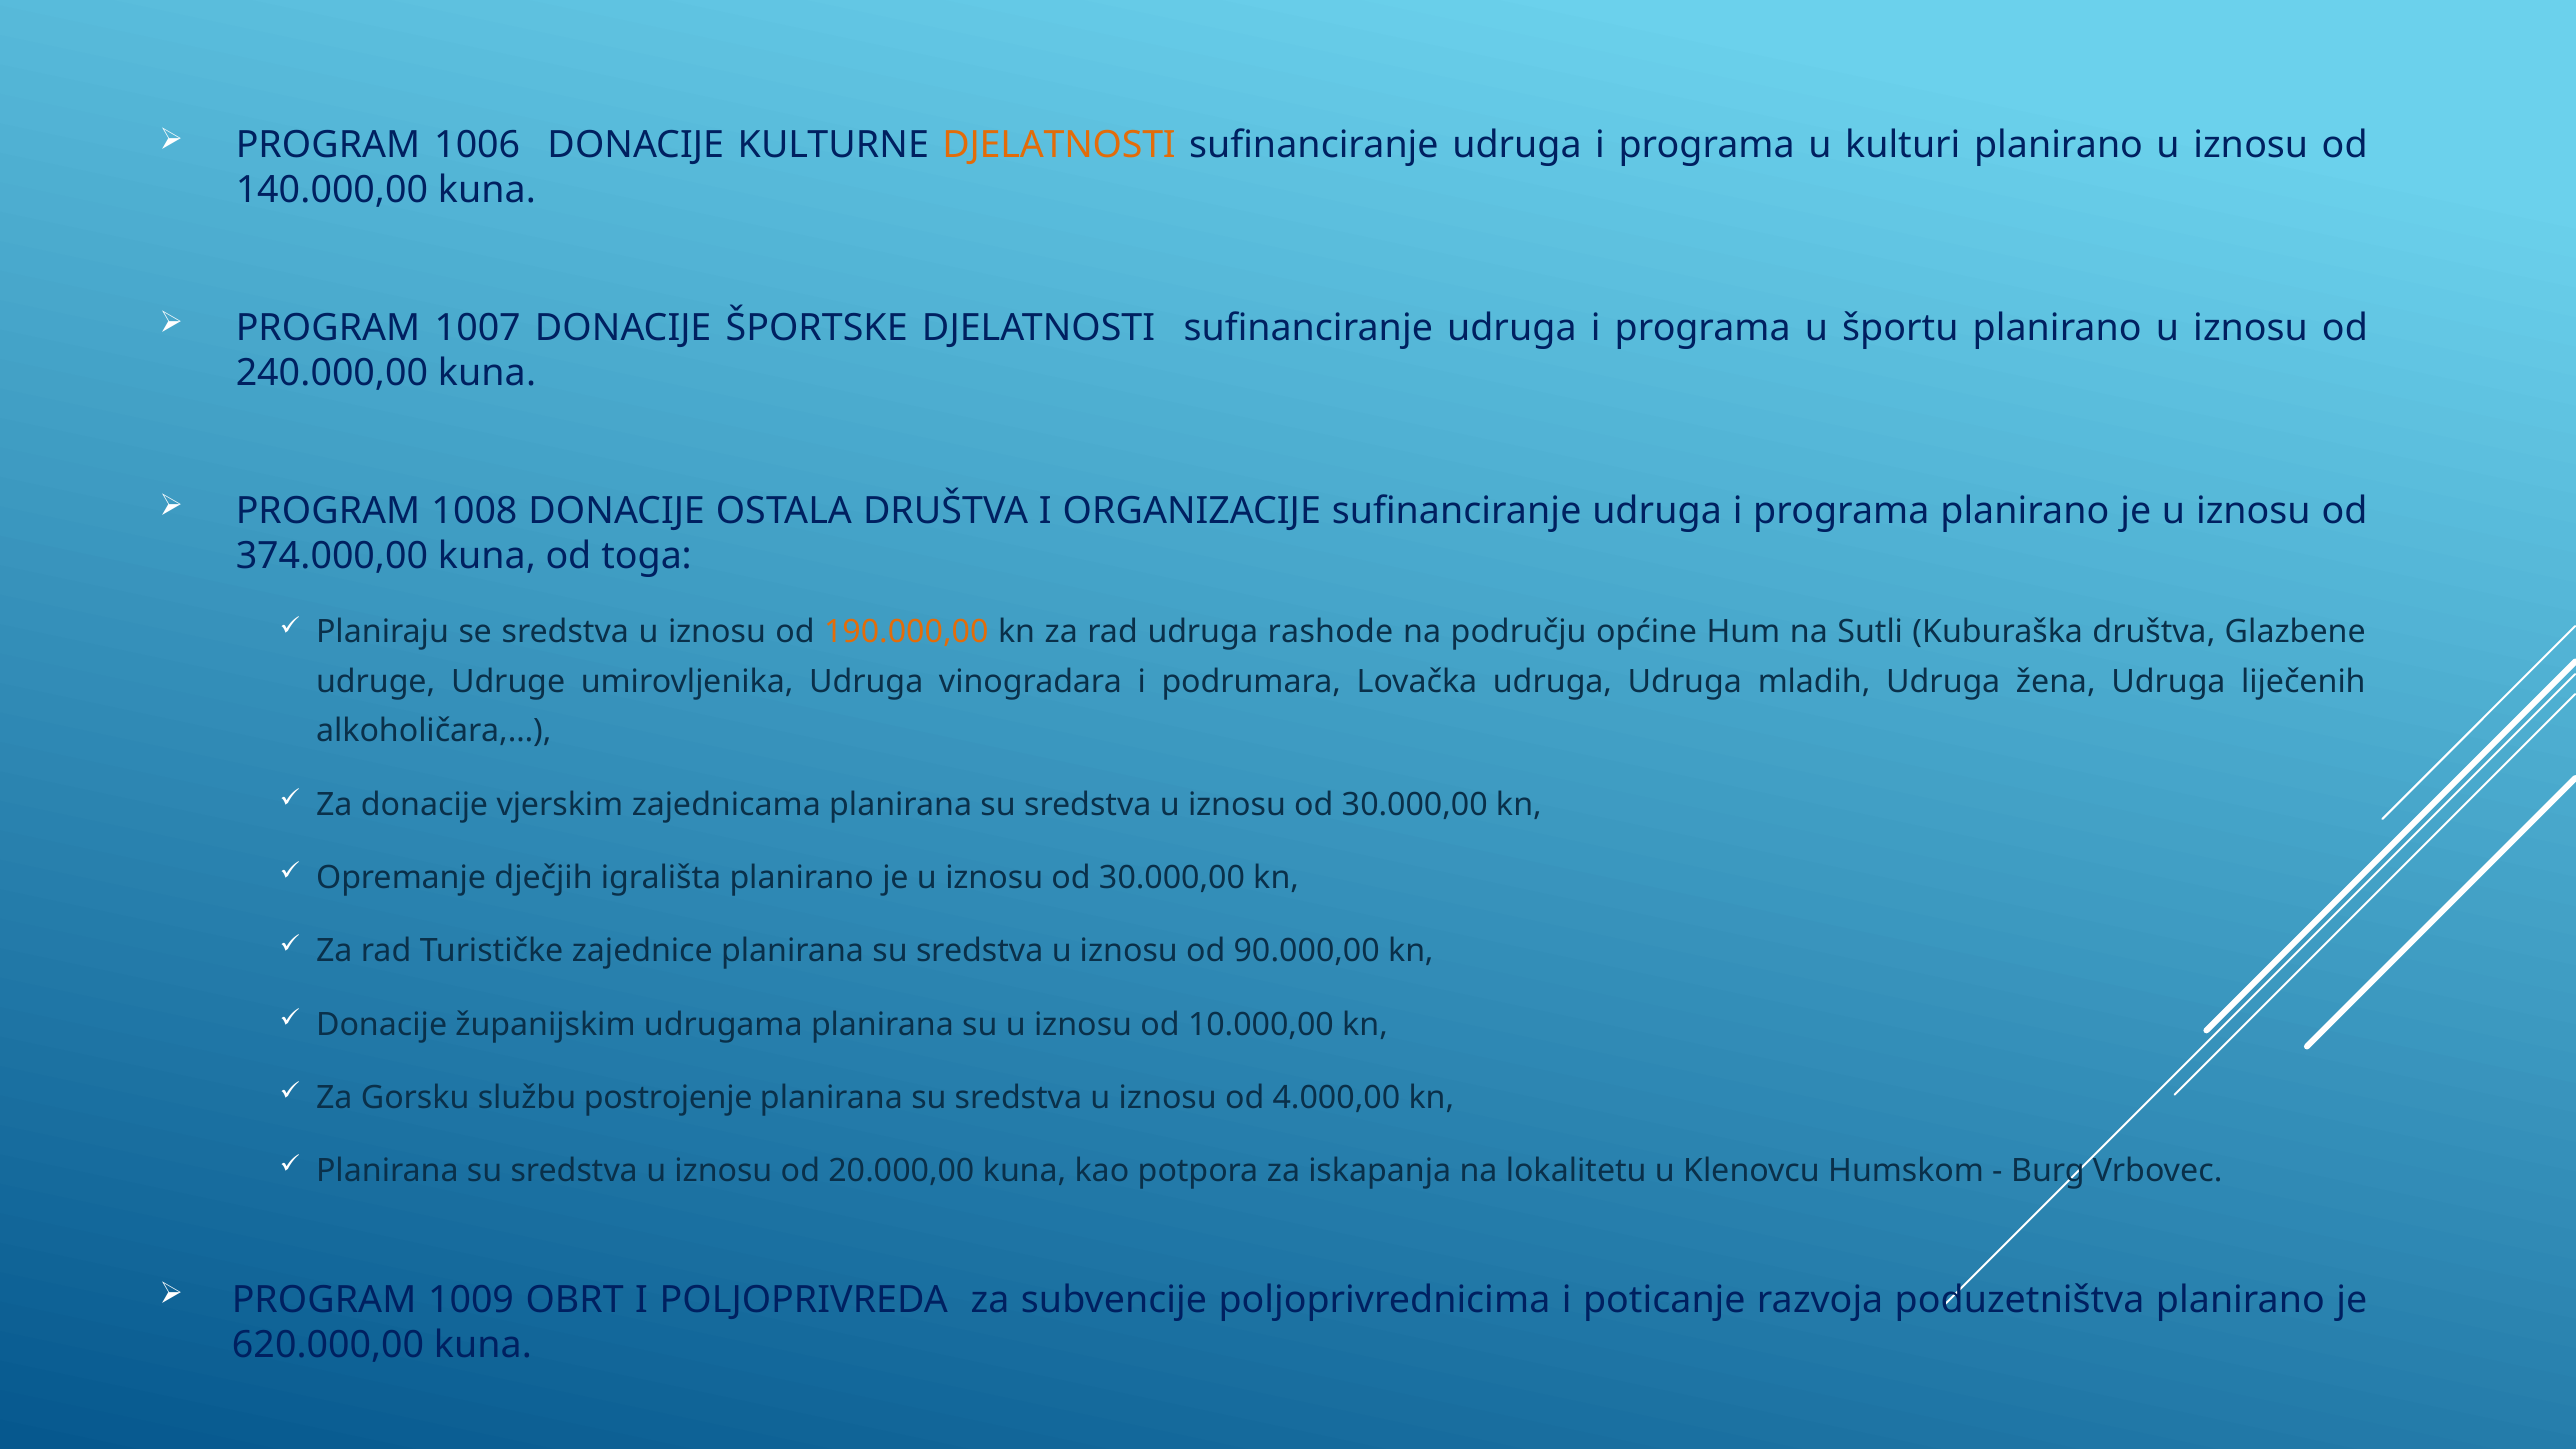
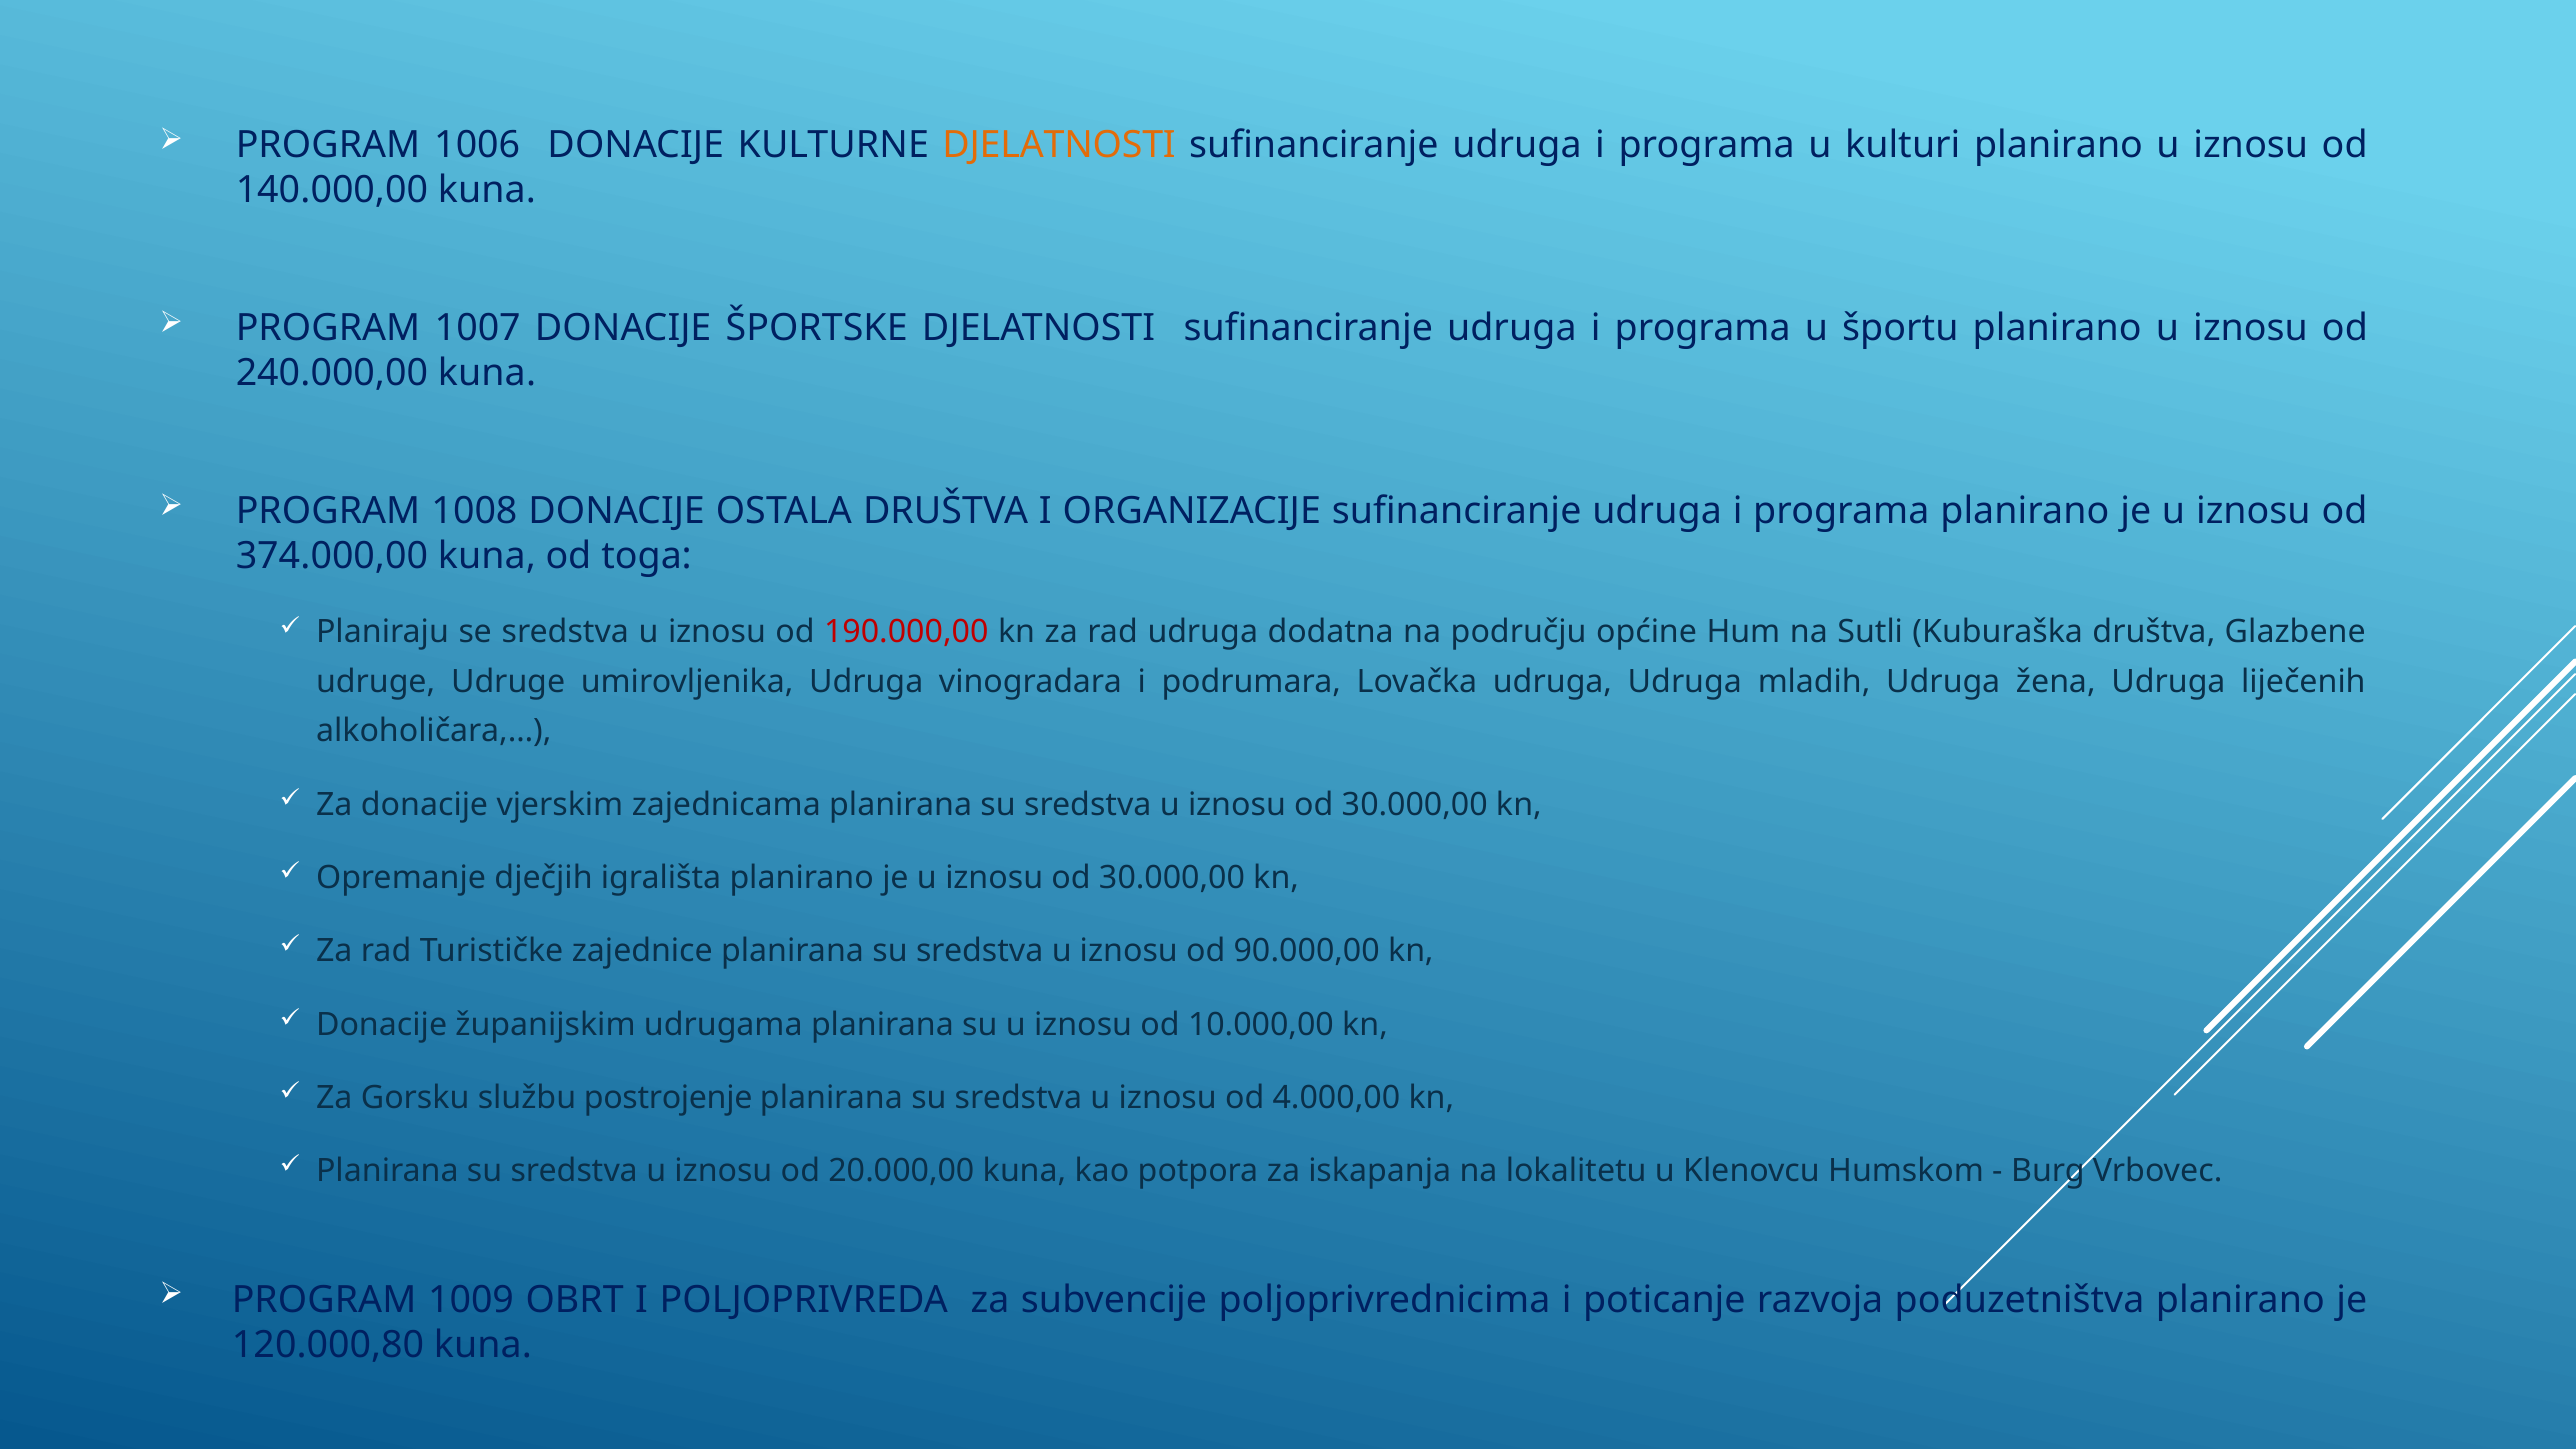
190.000,00 colour: orange -> red (906, 632)
rashode: rashode -> dodatna (1331, 632)
620.000,00: 620.000,00 -> 120.000,80 (328, 1345)
